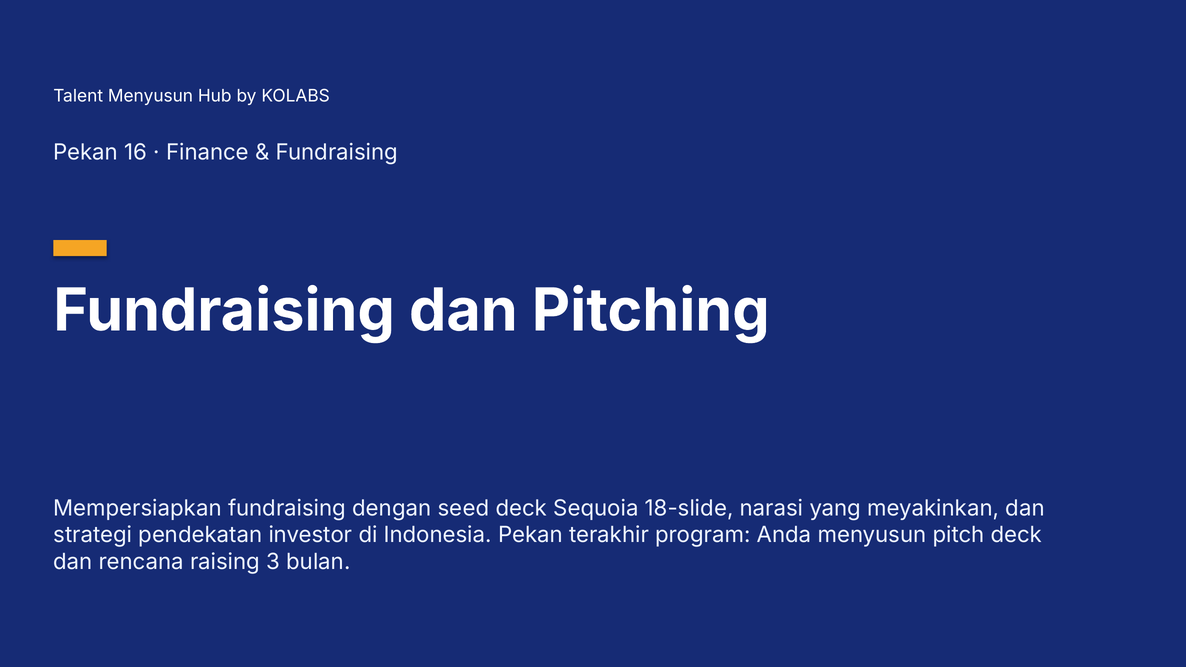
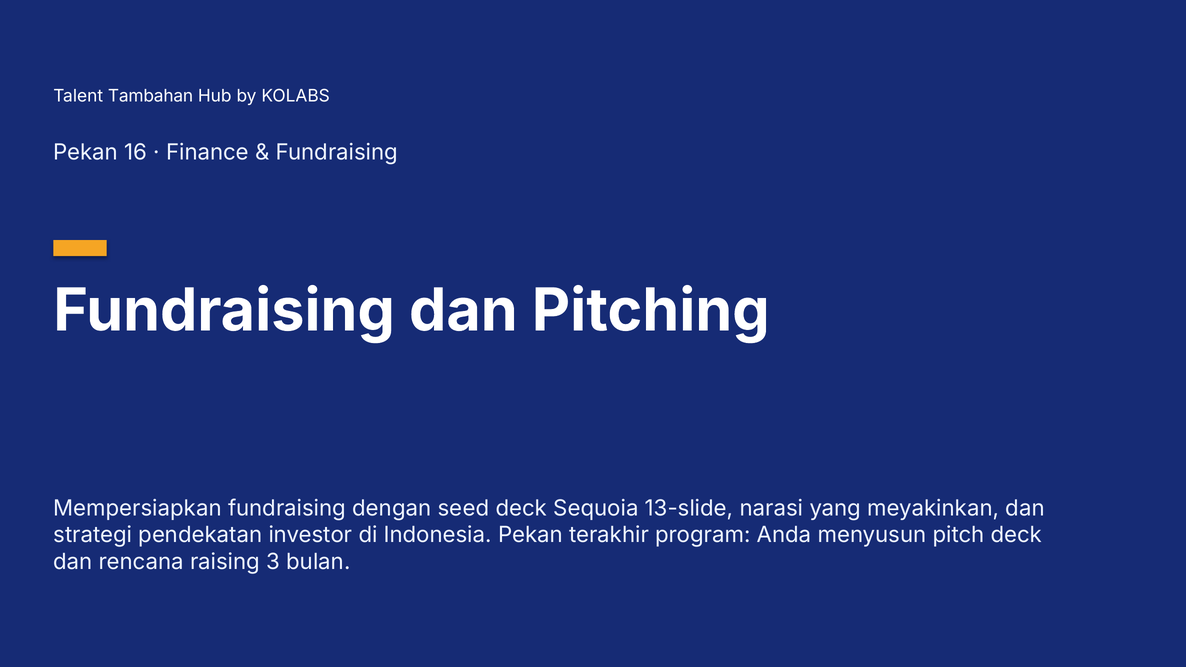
Talent Menyusun: Menyusun -> Tambahan (151, 96)
18-slide: 18-slide -> 13-slide (689, 508)
